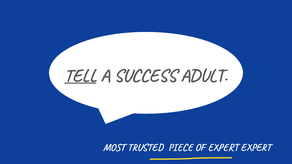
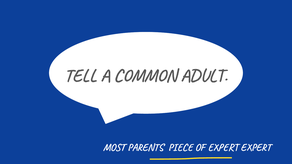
TELL underline: present -> none (80, 76)
SUCCESS: SUCCESS -> COMMON (145, 76)
TRUSTED: TRUSTED -> PARENTS (145, 147)
